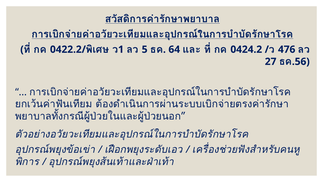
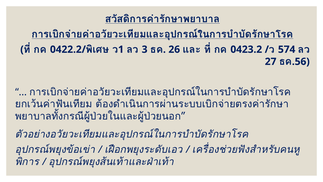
5: 5 -> 3 (145, 49)
64: 64 -> 26 (174, 49)
0424.2: 0424.2 -> 0423.2 (246, 49)
476: 476 -> 574 (287, 49)
